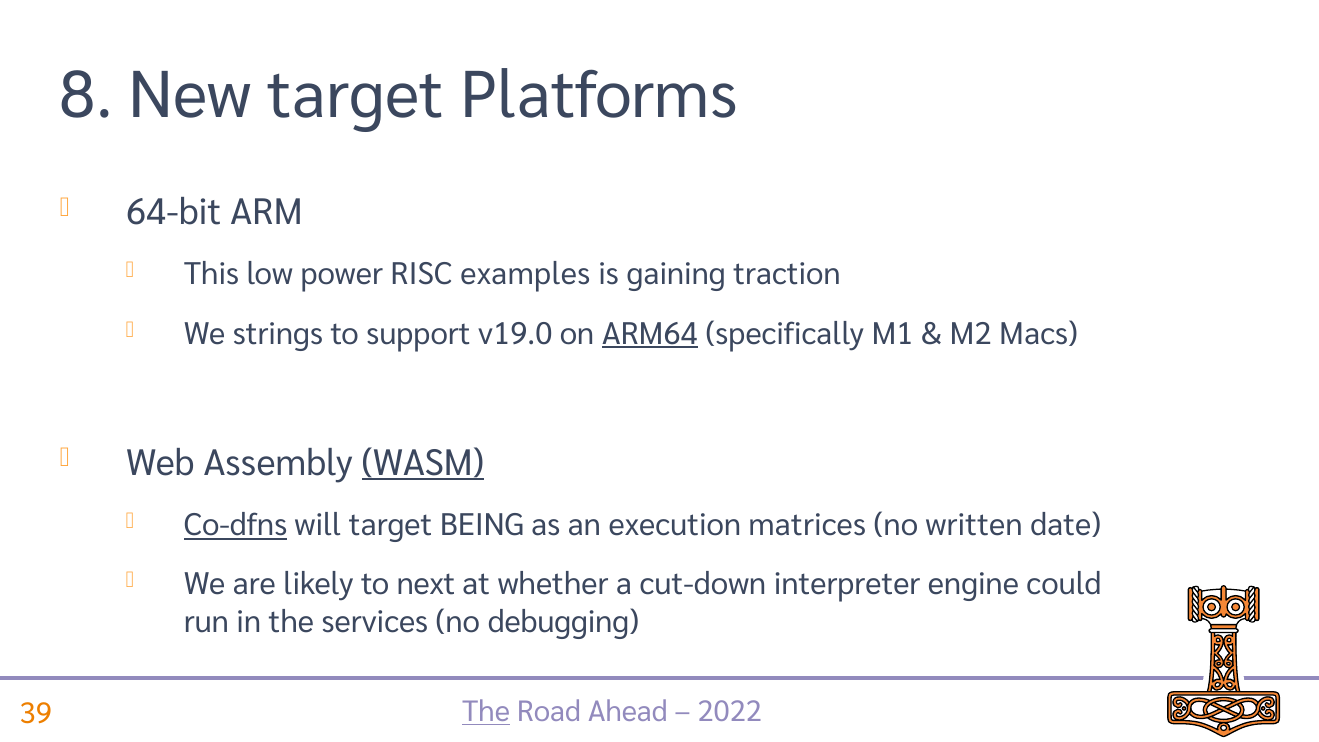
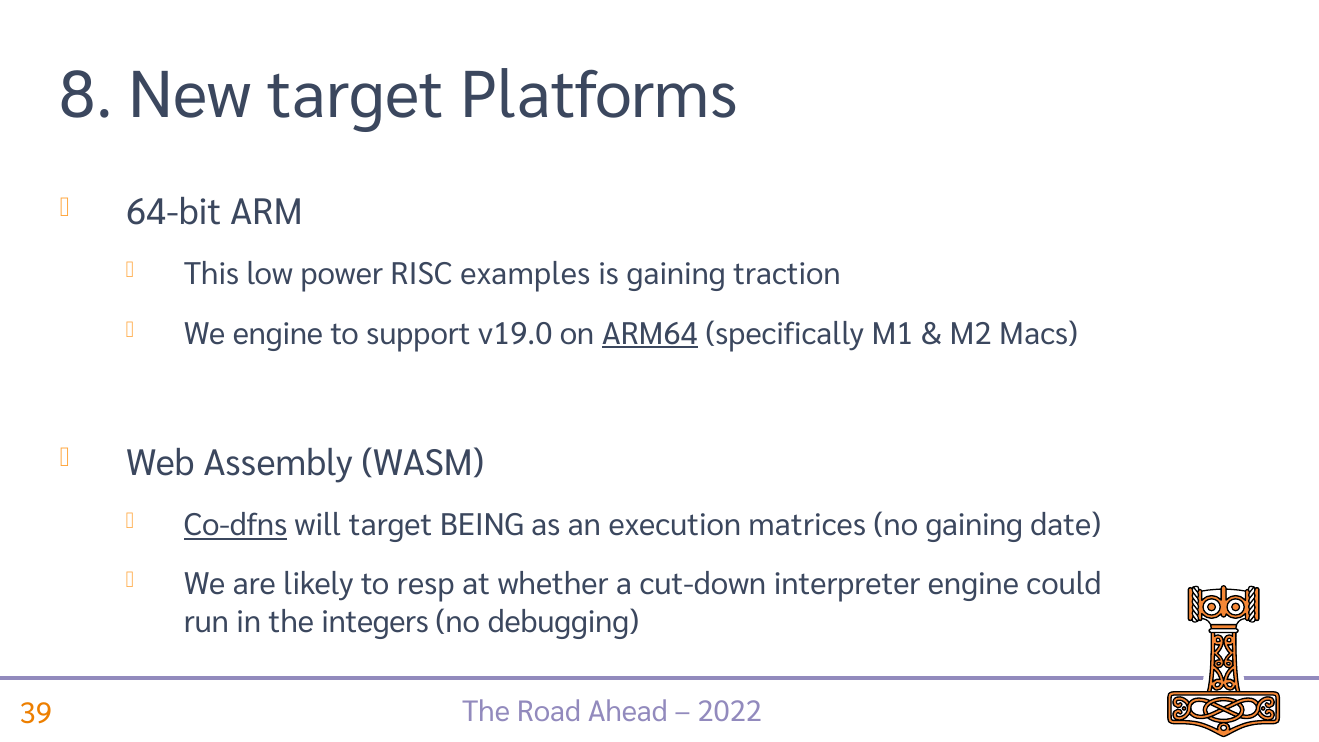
We strings: strings -> engine (278, 334)
WASM underline: present -> none (423, 463)
no written: written -> gaining (974, 525)
next: next -> resp (426, 585)
services: services -> integers (375, 622)
The underline: present -> none (486, 712)
